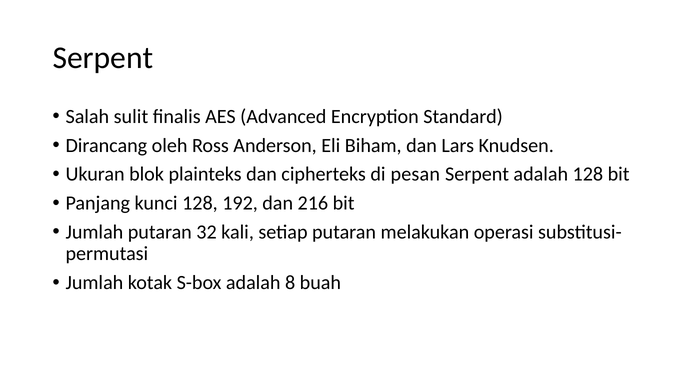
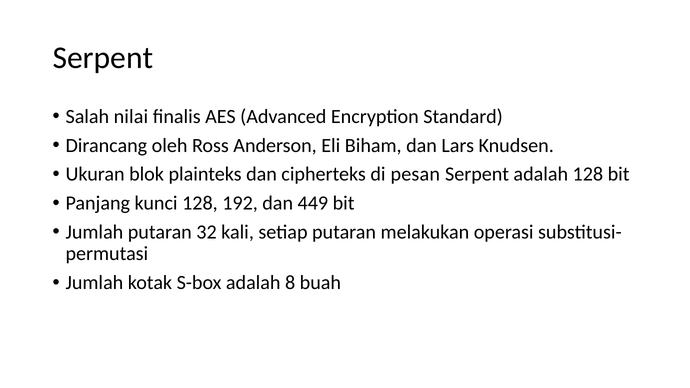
sulit: sulit -> nilai (131, 117)
216: 216 -> 449 (313, 203)
